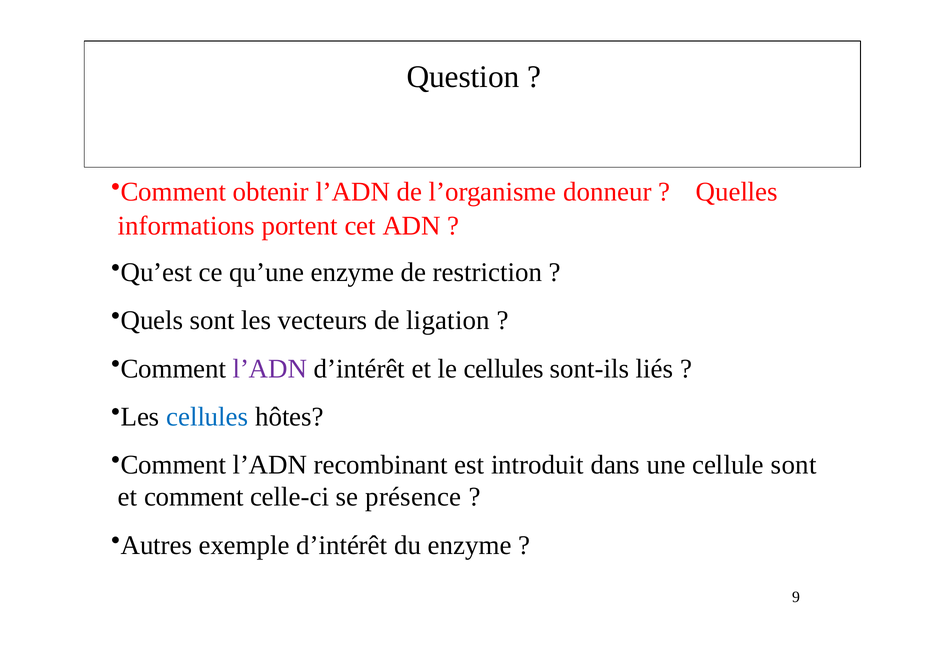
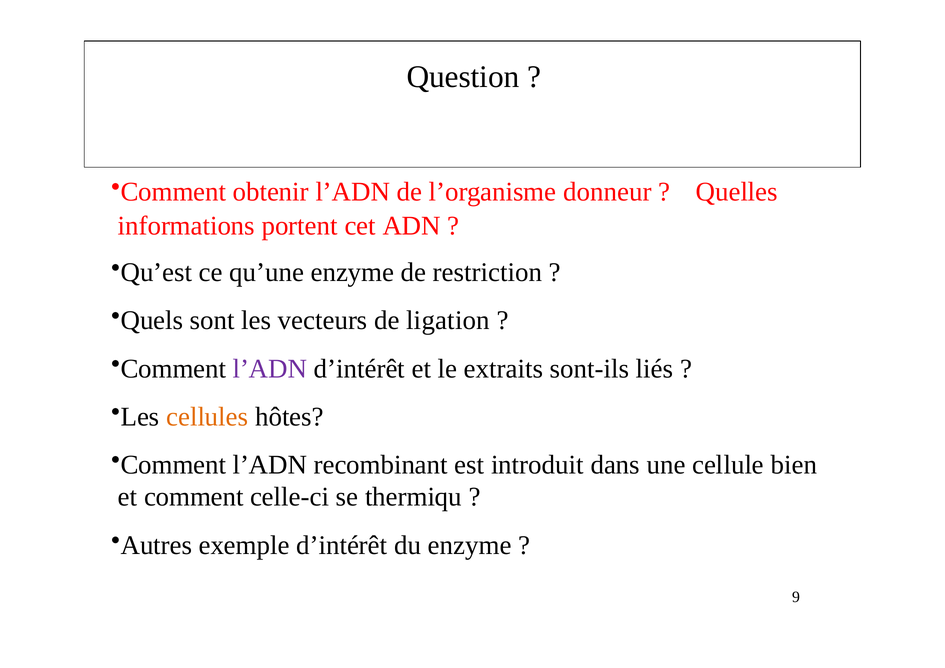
le cellules: cellules -> extraits (504, 368)
cellules colour: blue -> orange (207, 417)
cellule sont: sont -> bien (794, 465)
présence: présence -> thermiqu (413, 497)
